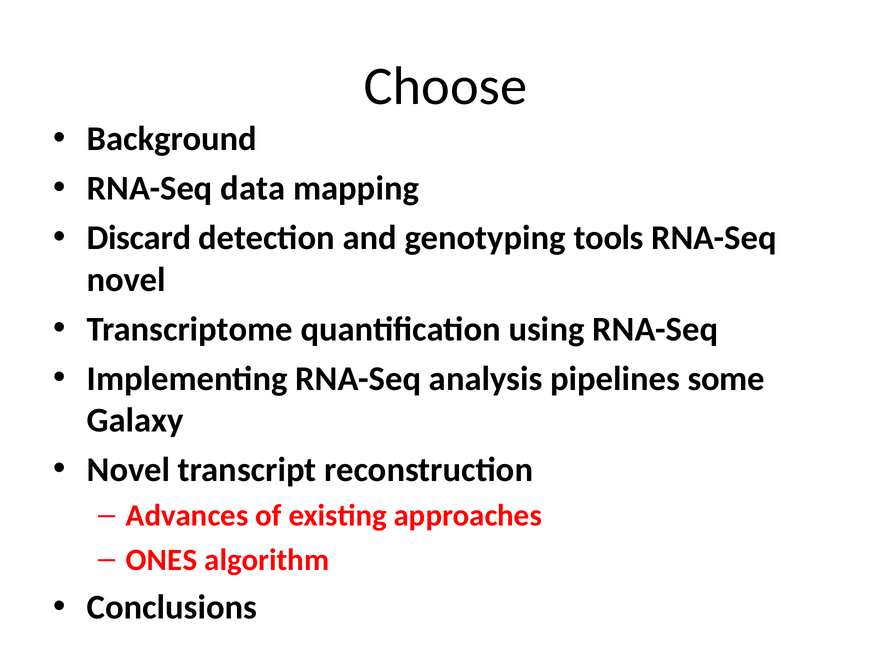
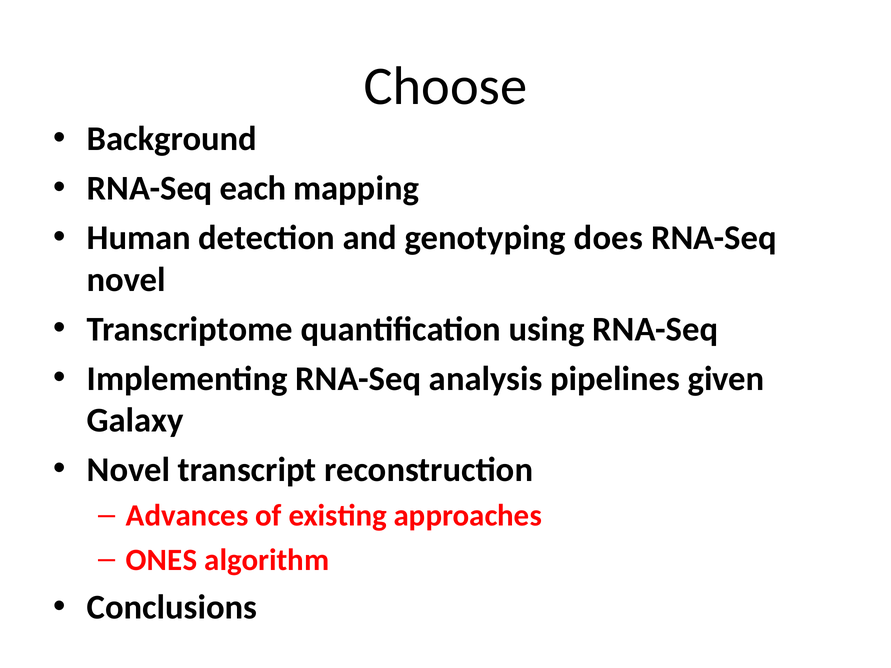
data: data -> each (253, 189)
Discard: Discard -> Human (139, 238)
tools: tools -> does (608, 238)
some: some -> given (726, 379)
